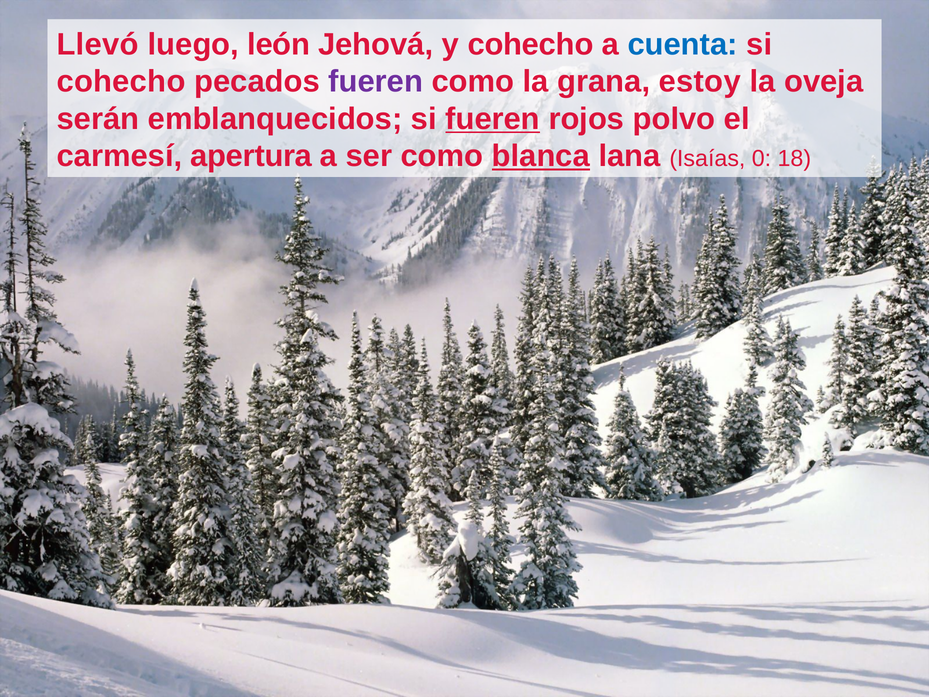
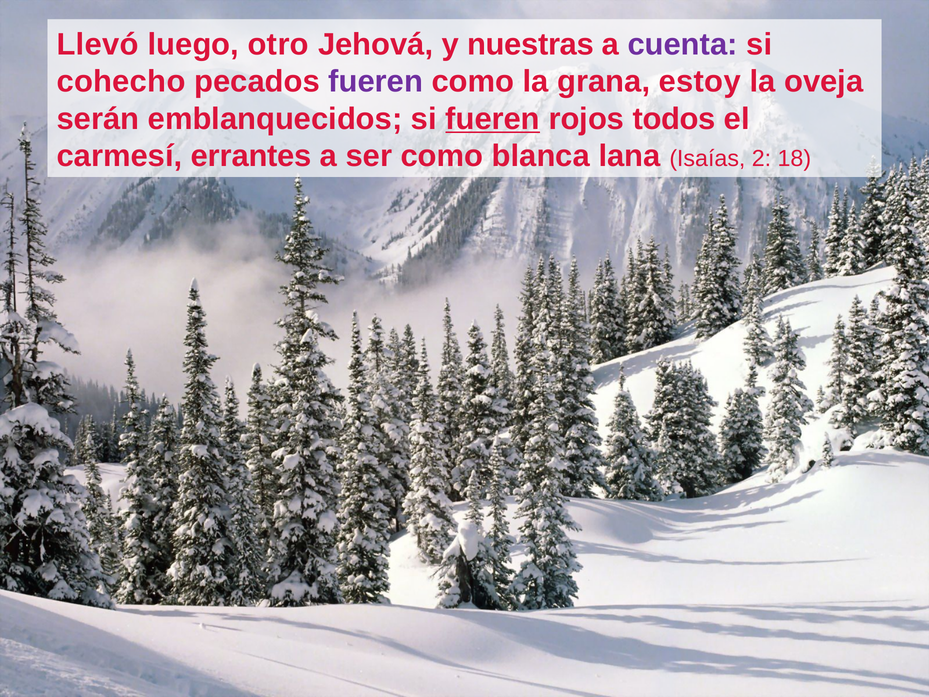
león: león -> otro (278, 44)
y cohecho: cohecho -> nuestras (531, 44)
cuenta colour: blue -> purple (683, 44)
polvo: polvo -> todos (674, 119)
apertura: apertura -> errantes (251, 156)
blanca underline: present -> none (541, 156)
0: 0 -> 2 (761, 159)
